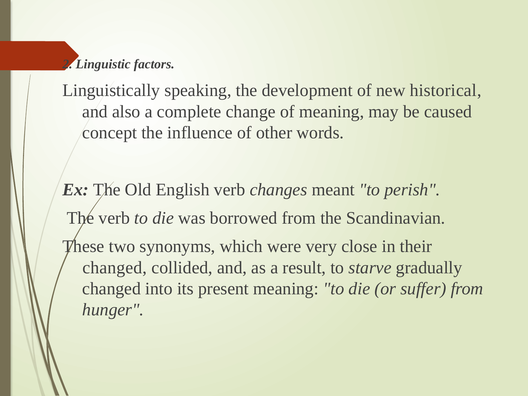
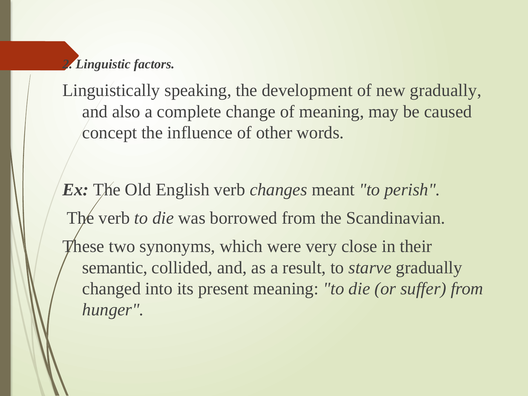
new historical: historical -> gradually (446, 90)
changed: changed -> semantic (115, 268)
